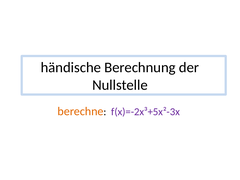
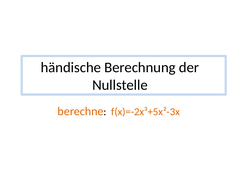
f(x)=-2x³+5x²-3x colour: purple -> orange (146, 112)
